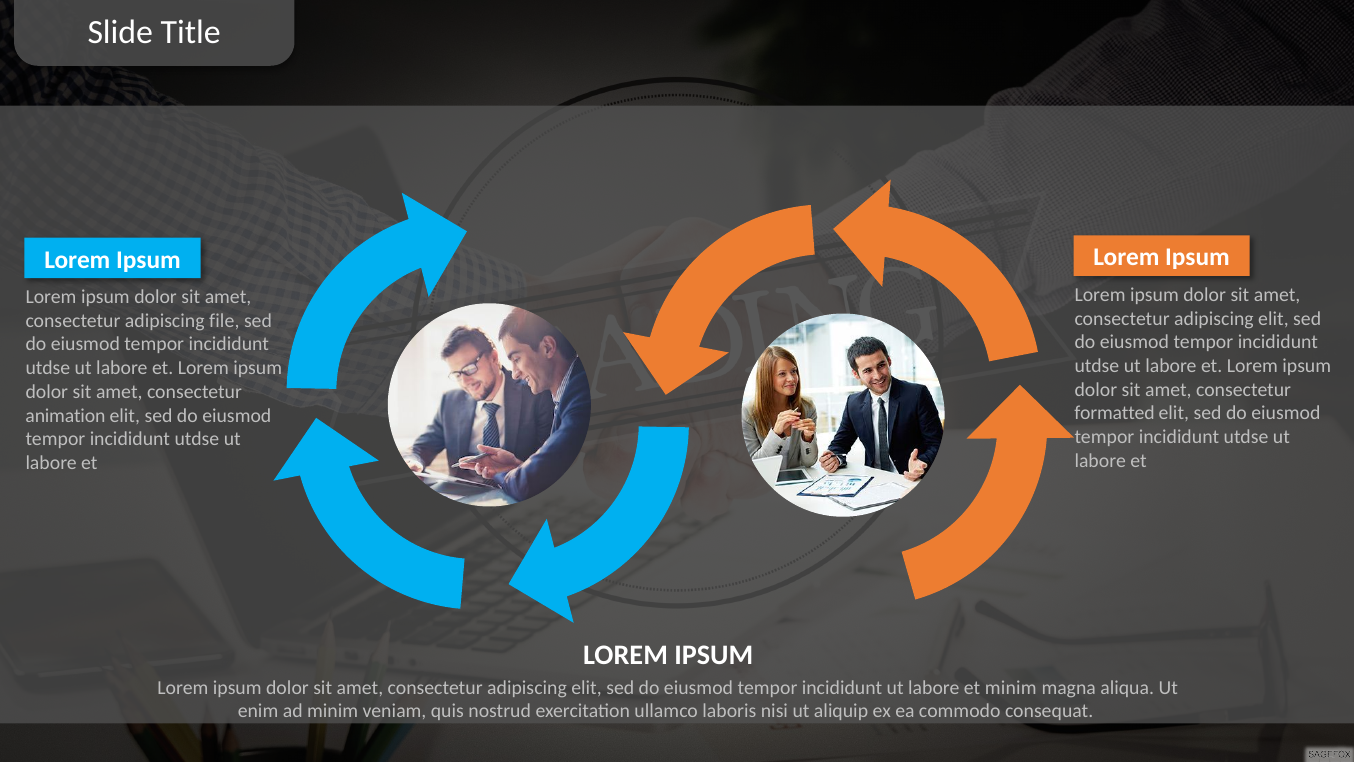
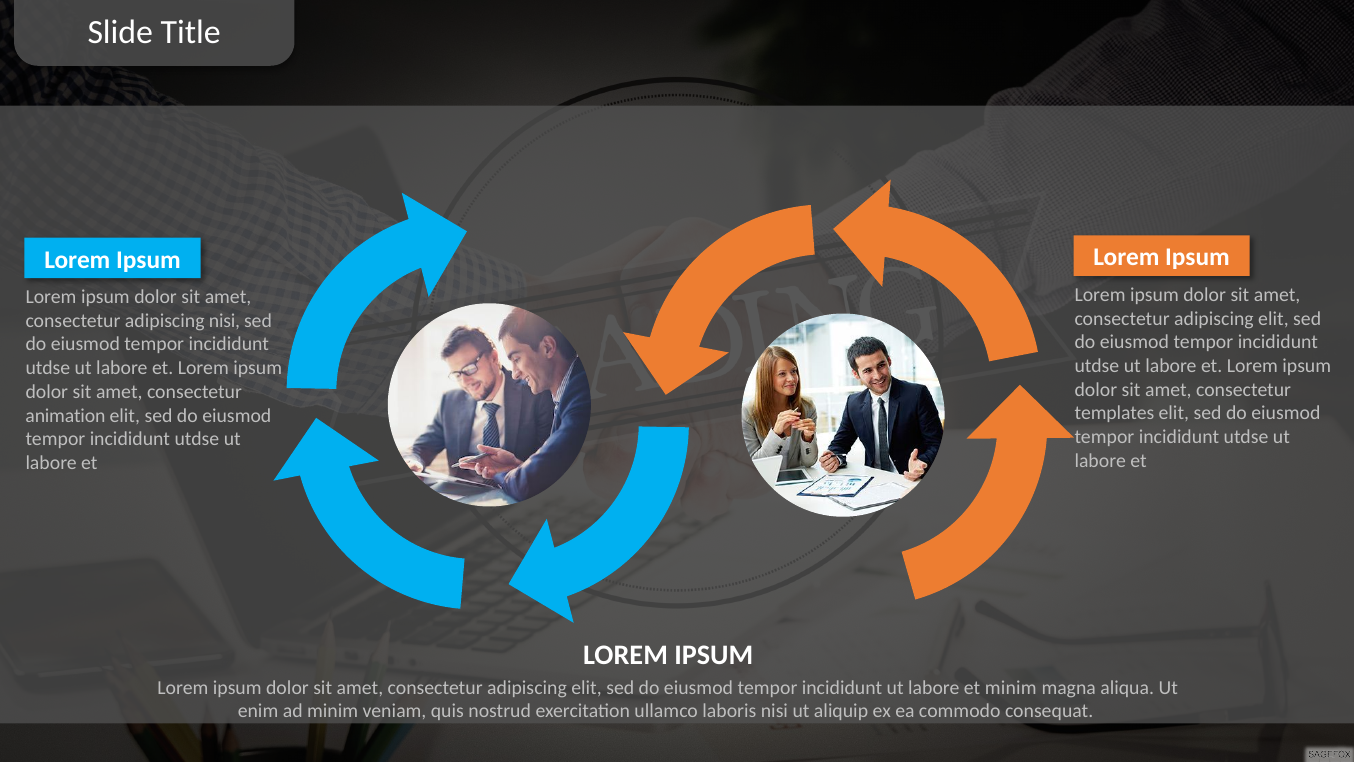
adipiscing file: file -> nisi (224, 321)
formatted: formatted -> templates (1114, 413)
